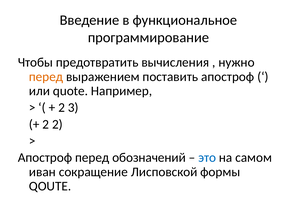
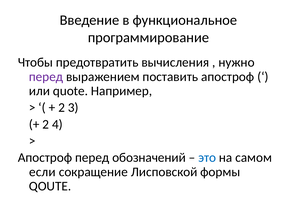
перед colour: orange -> purple (46, 77)
2 2: 2 -> 4 (57, 124)
иван: иван -> если (42, 172)
